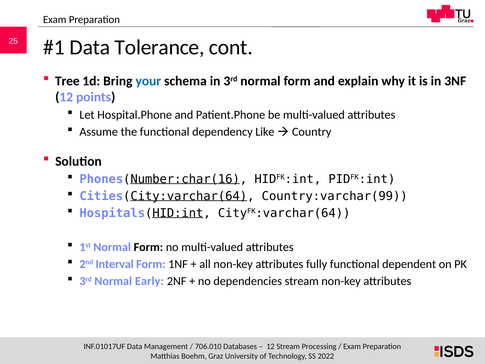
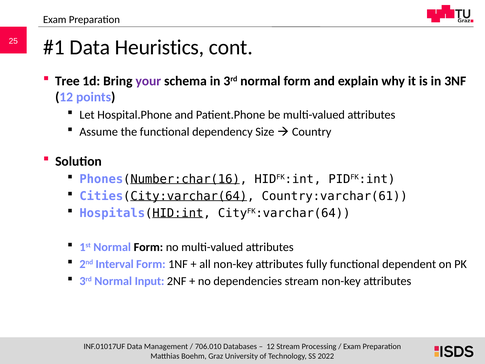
Tolerance: Tolerance -> Heuristics (160, 47)
your colour: blue -> purple (148, 81)
Like: Like -> Size (265, 132)
Country:varchar(99: Country:varchar(99 -> Country:varchar(61 (335, 196)
Early: Early -> Input (150, 281)
